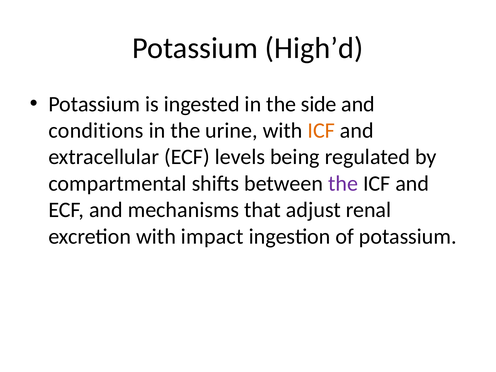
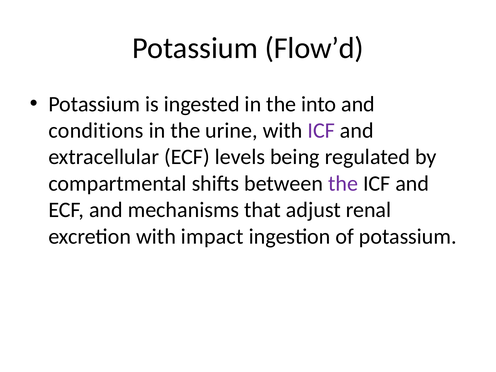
High’d: High’d -> Flow’d (314, 48)
side: side -> into (319, 104)
ICF colour: orange -> purple (321, 131)
